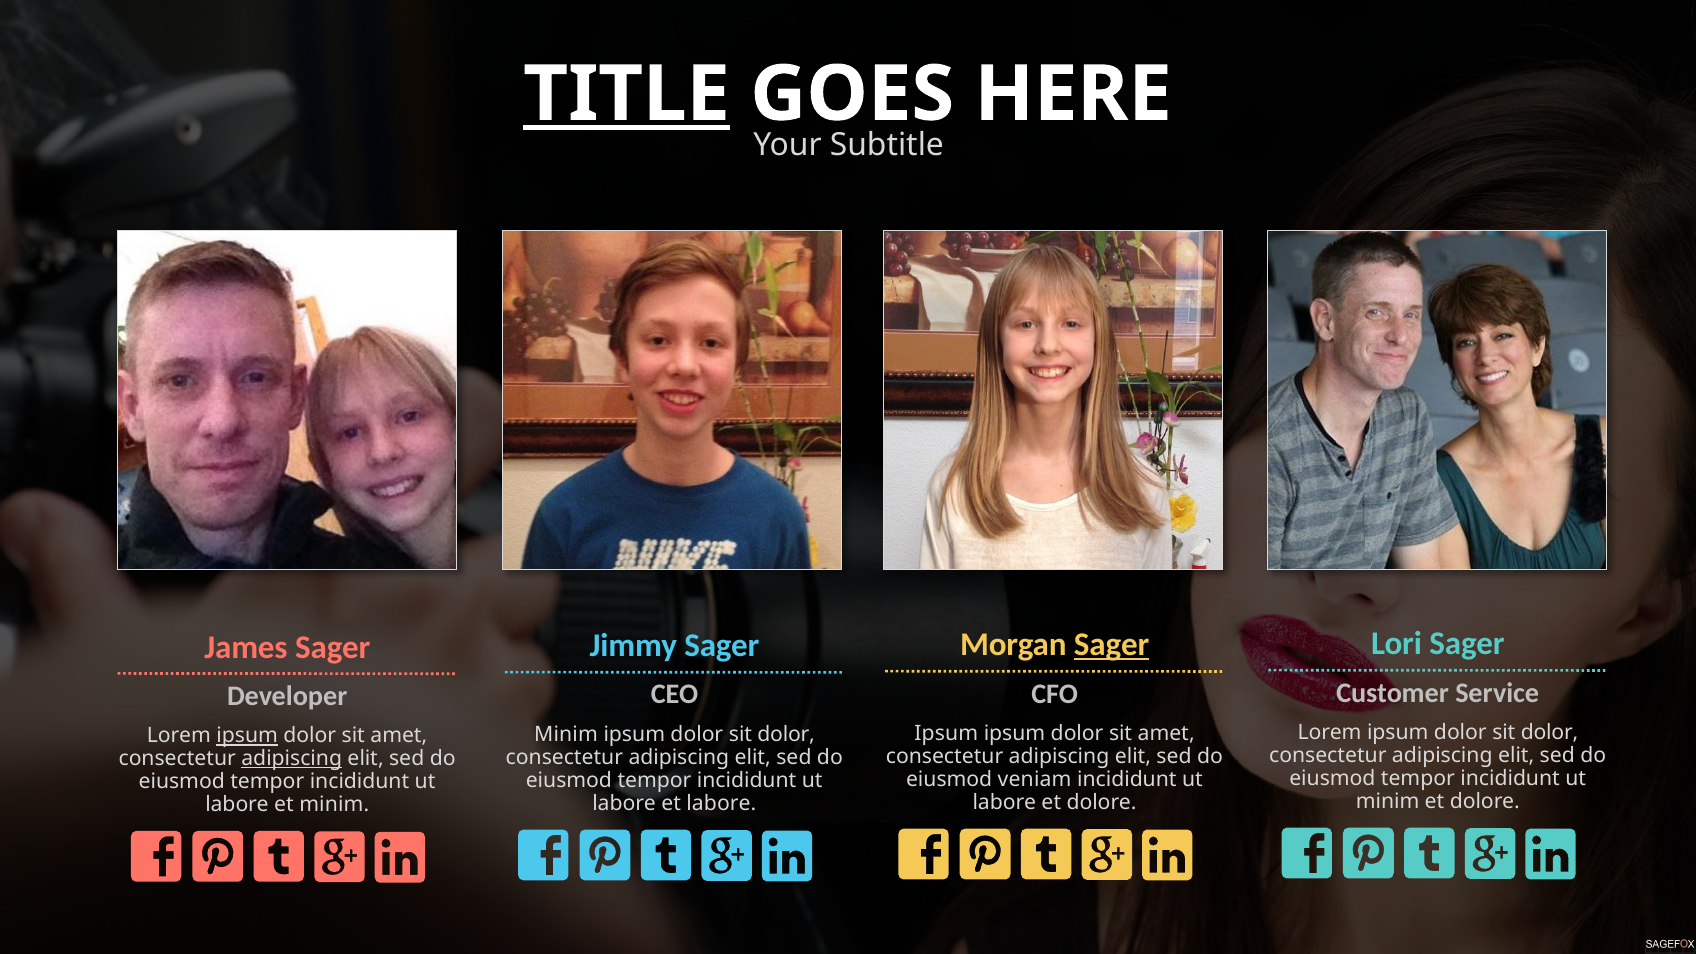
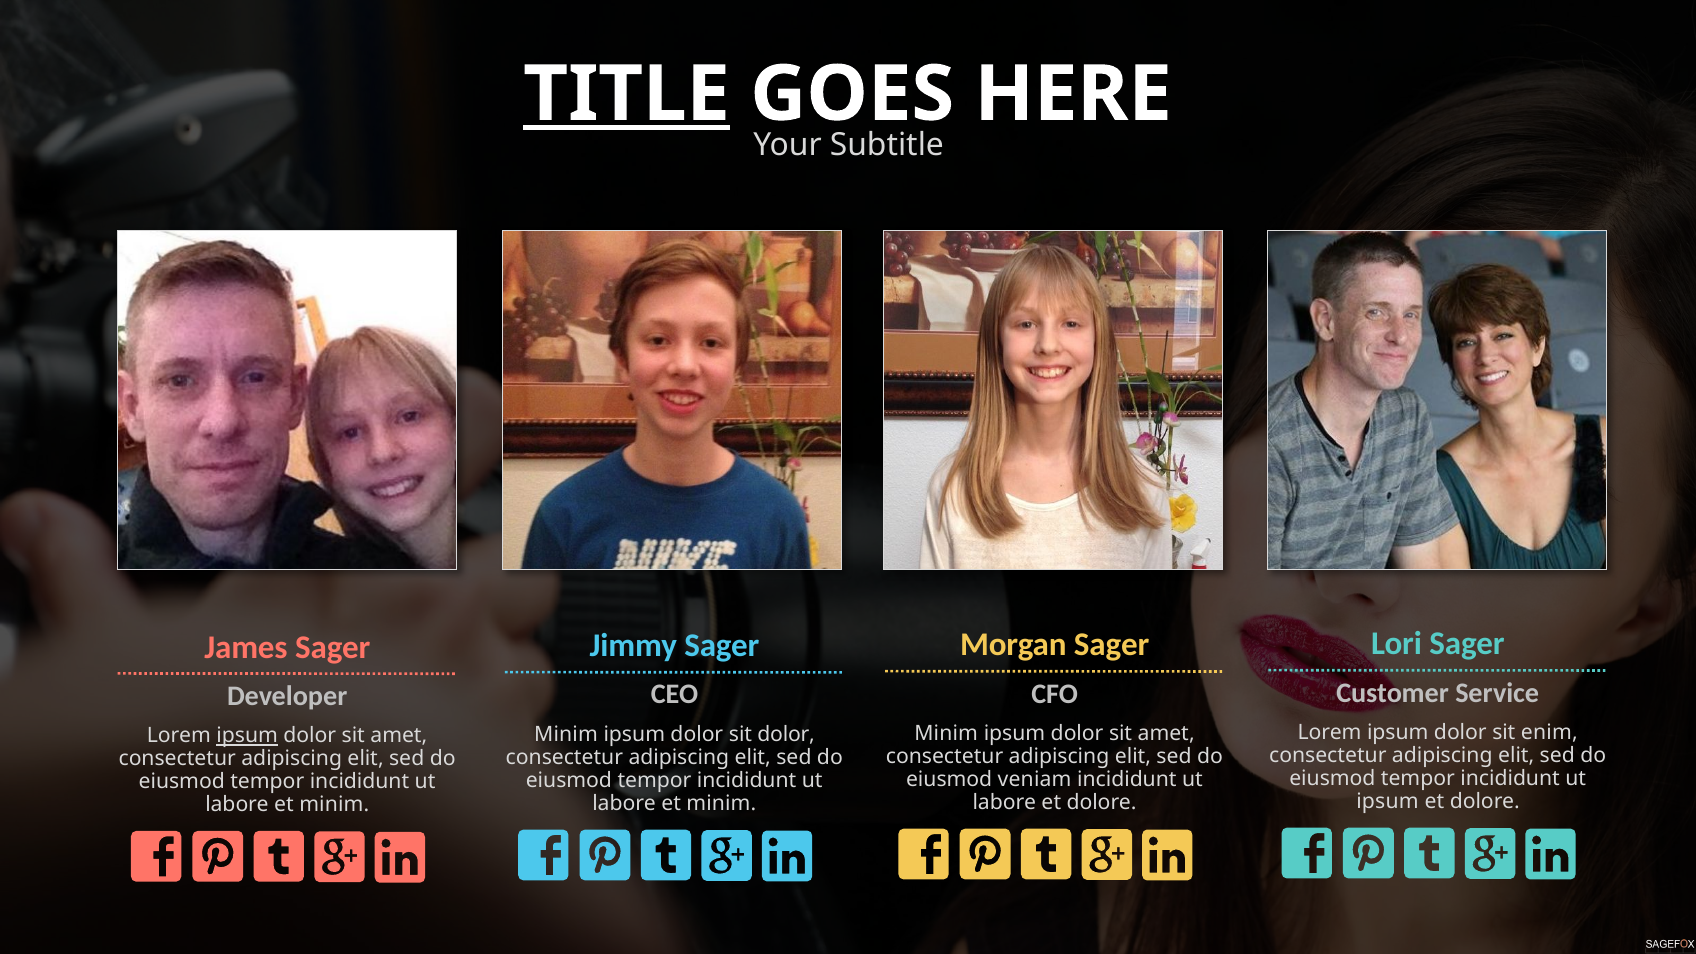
Sager underline: present -> none (1112, 645)
dolor: dolor -> enim (1549, 733)
Ipsum: Ipsum -> Minim (946, 734)
adipiscing underline: present -> none (292, 759)
minim: minim -> ipsum (1387, 801)
labore: labore -> minim (721, 803)
